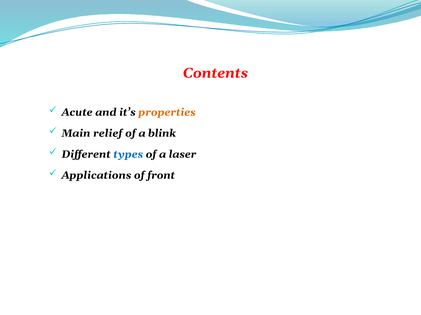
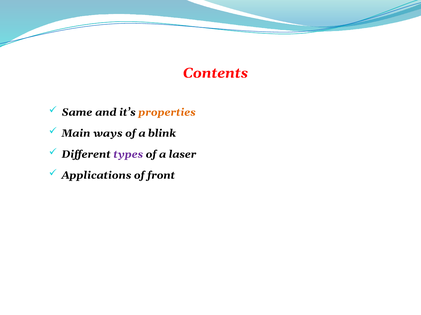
Acute: Acute -> Same (77, 113)
relief: relief -> ways (108, 134)
types colour: blue -> purple (128, 155)
